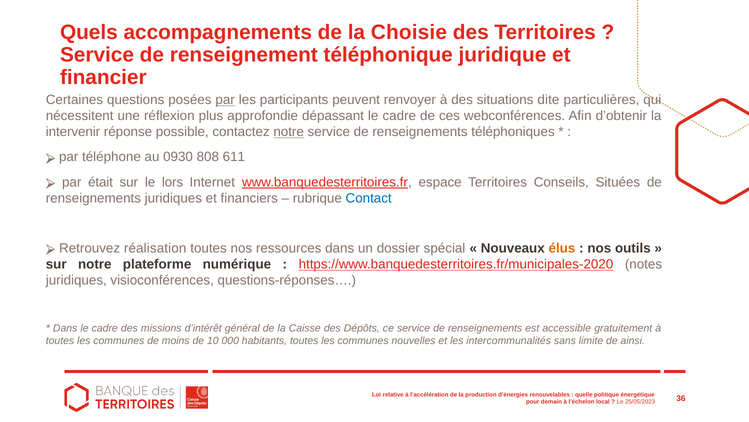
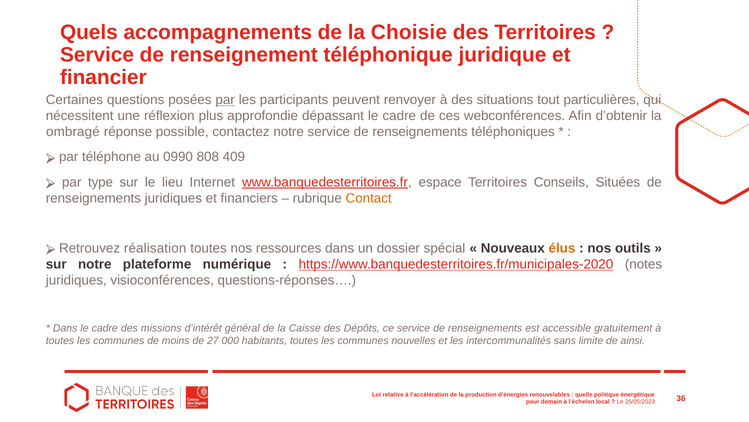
dite: dite -> tout (549, 100)
intervenir: intervenir -> ombragé (73, 132)
notre underline: present -> none (289, 132)
0930: 0930 -> 0990 (178, 157)
611: 611 -> 409 (234, 157)
était: était -> type (101, 182)
lors: lors -> lieu (172, 182)
Contact colour: blue -> orange (369, 198)
10: 10 -> 27 (213, 341)
